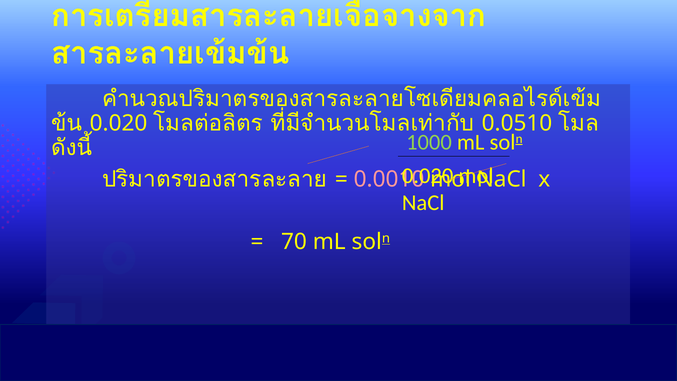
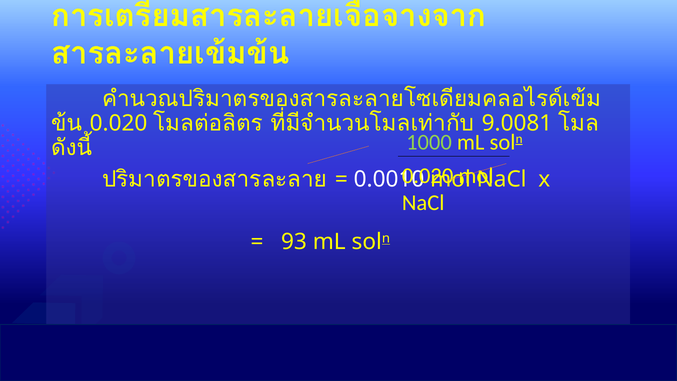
0.0510: 0.0510 -> 9.0081 (517, 123)
0.0010 colour: pink -> white (389, 179)
70: 70 -> 93 (294, 242)
